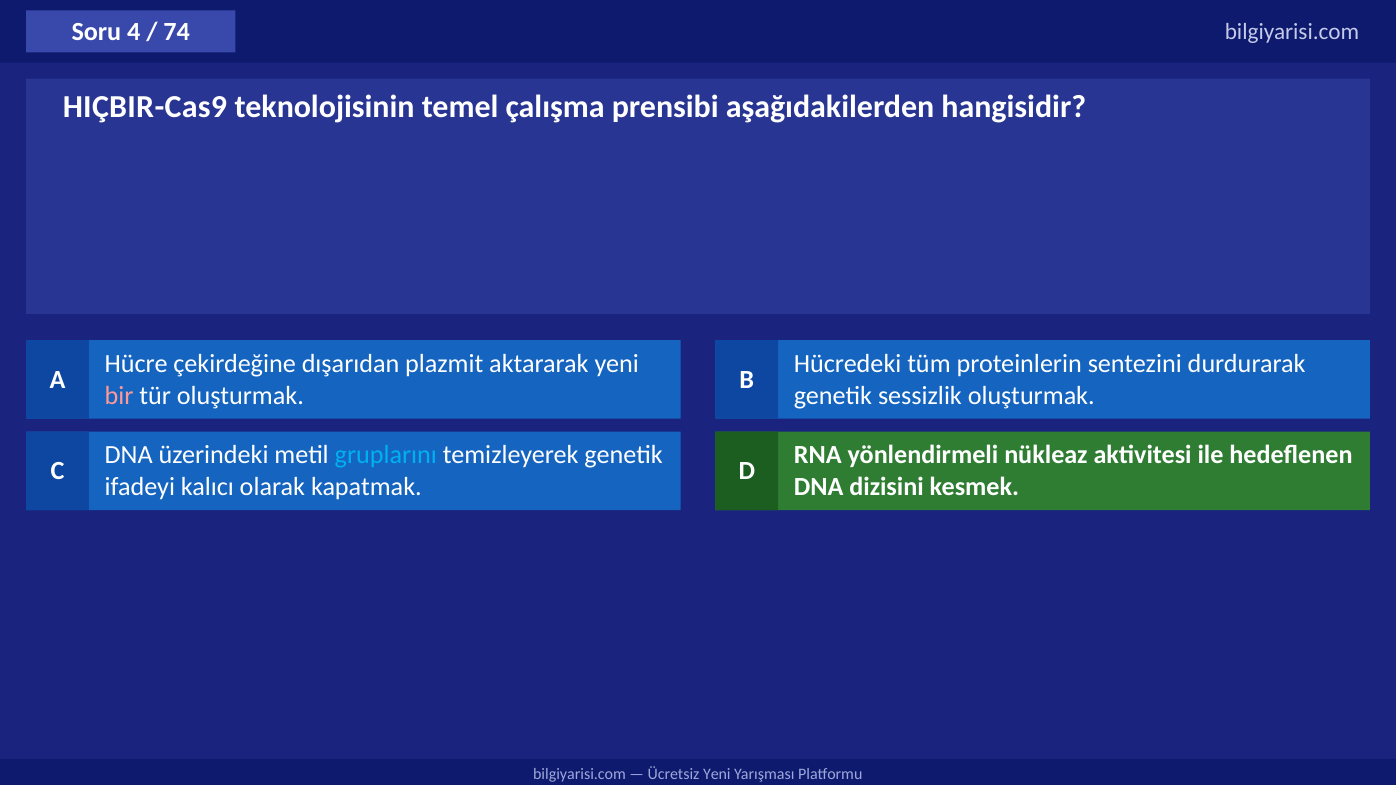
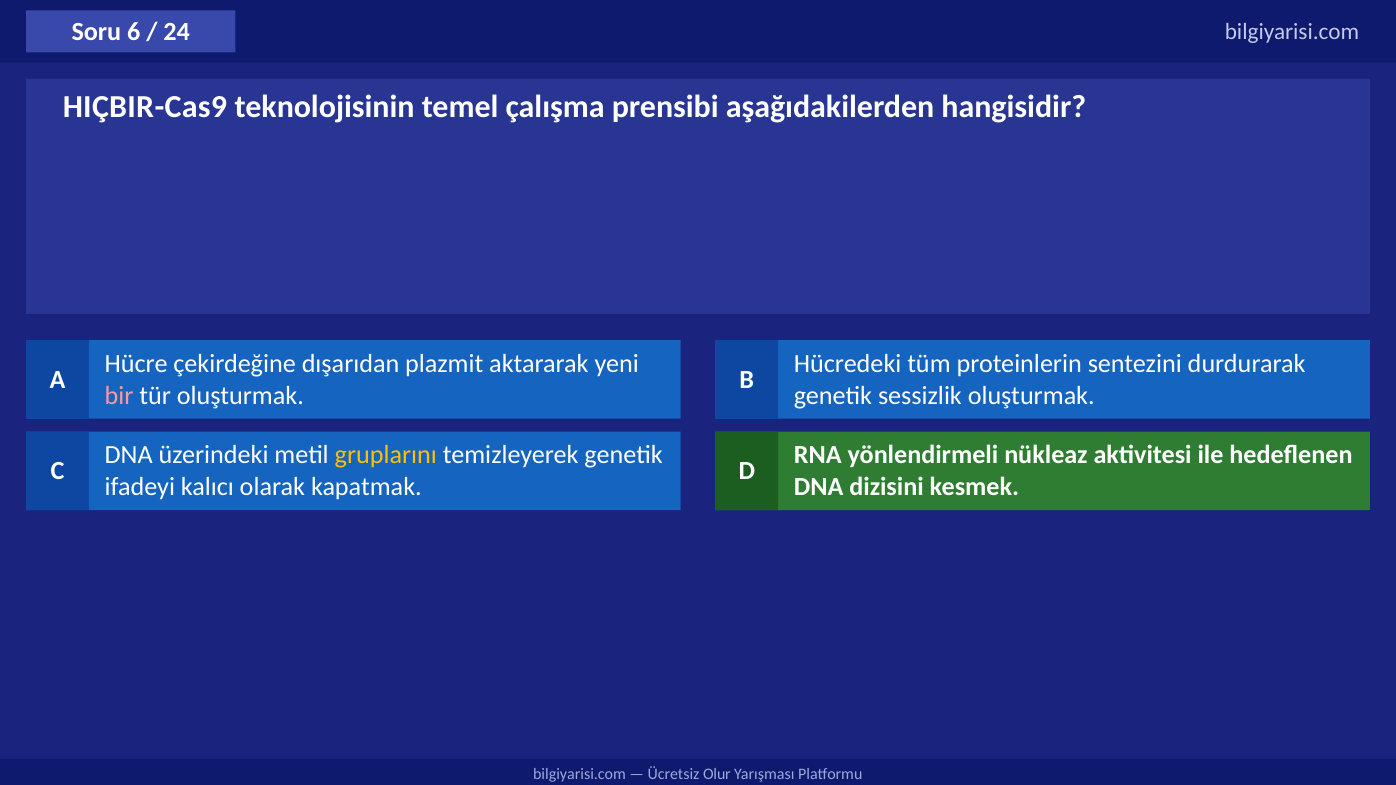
4: 4 -> 6 (134, 32)
74: 74 -> 24 (177, 32)
gruplarını colour: light blue -> yellow (386, 455)
Ücretsiz Yeni: Yeni -> Olur (717, 774)
